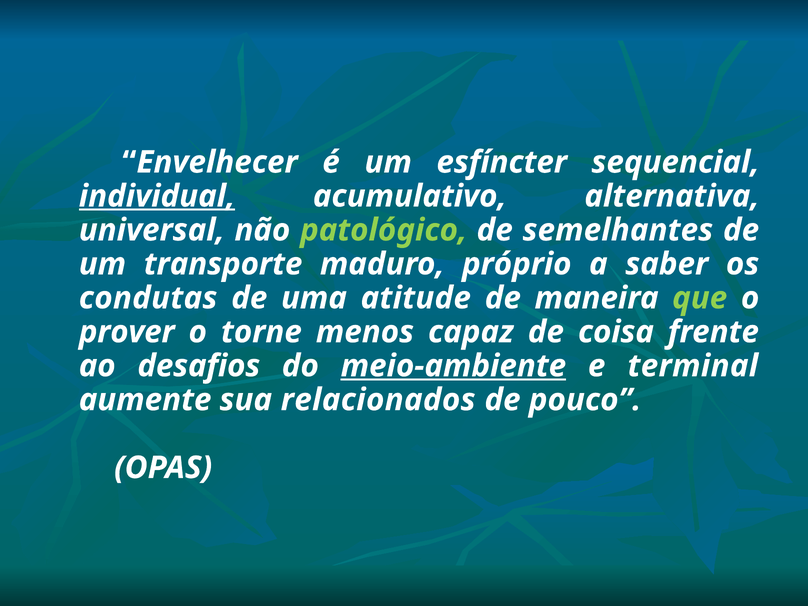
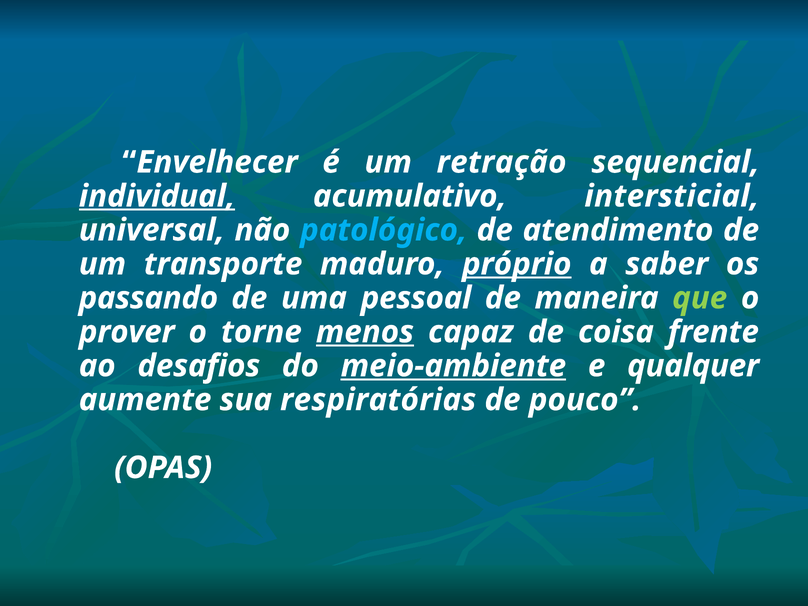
esfíncter: esfíncter -> retração (502, 162)
alternativa: alternativa -> intersticial (672, 196)
patológico colour: light green -> light blue (383, 230)
semelhantes: semelhantes -> atendimento (618, 230)
próprio underline: none -> present (517, 264)
condutas: condutas -> passando (148, 298)
atitude: atitude -> pessoal (416, 298)
menos underline: none -> present (365, 332)
terminal: terminal -> qualquer (693, 366)
relacionados: relacionados -> respiratórias (378, 400)
